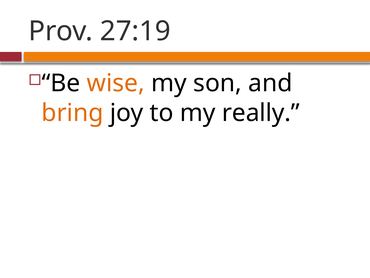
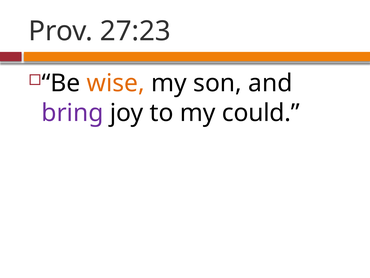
27:19: 27:19 -> 27:23 (135, 31)
bring colour: orange -> purple (72, 113)
really: really -> could (261, 113)
